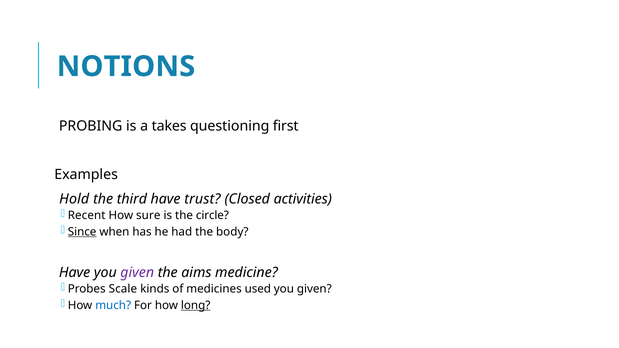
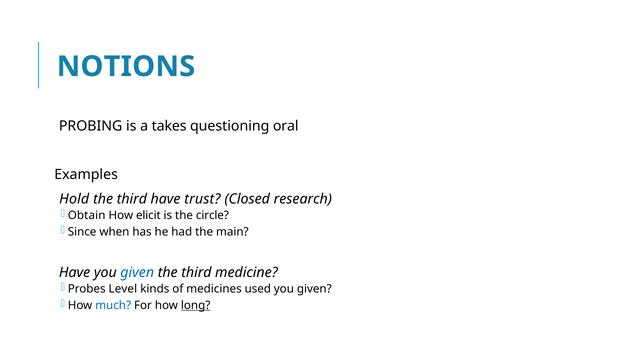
first: first -> oral (286, 126)
activities: activities -> research (303, 199)
Recent: Recent -> Obtain (87, 215)
sure: sure -> elicit (148, 215)
Since underline: present -> none (82, 232)
body: body -> main (232, 232)
given colour: purple -> blue (137, 272)
aims: aims -> third (196, 272)
Scale: Scale -> Level (123, 289)
